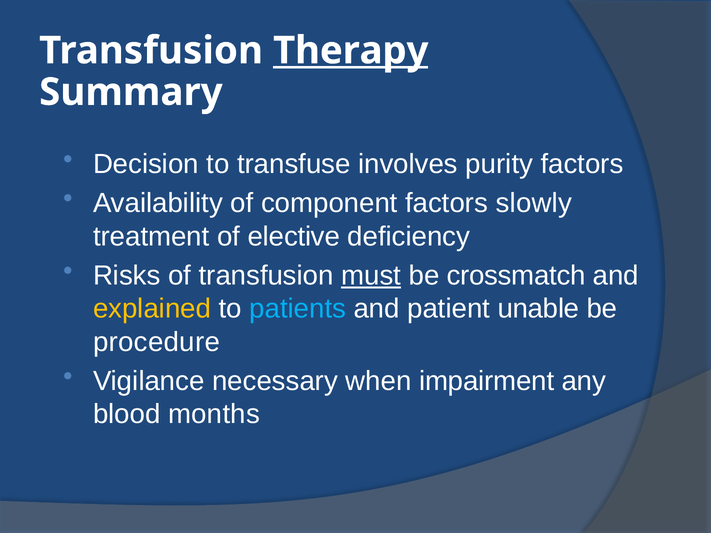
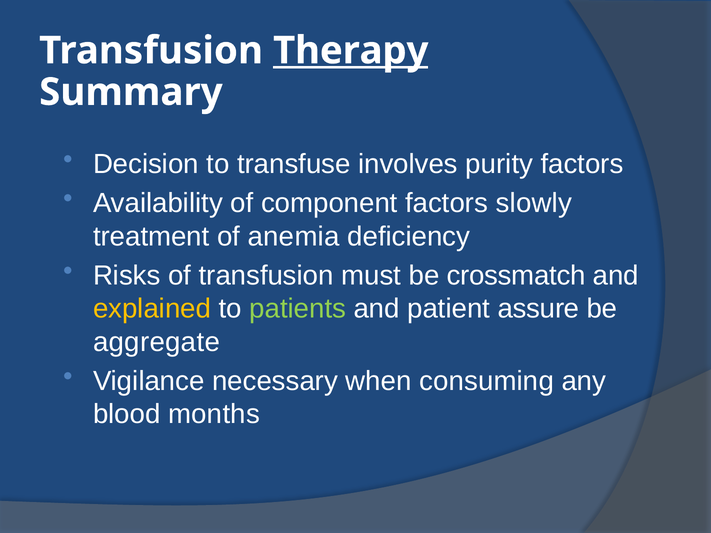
elective: elective -> anemia (294, 237)
must underline: present -> none (371, 276)
patients colour: light blue -> light green (298, 309)
unable: unable -> assure (539, 309)
procedure: procedure -> aggregate (157, 342)
impairment: impairment -> consuming (486, 381)
